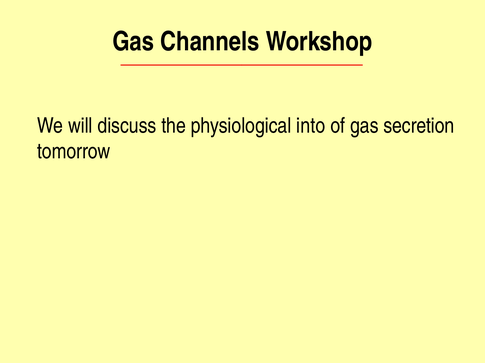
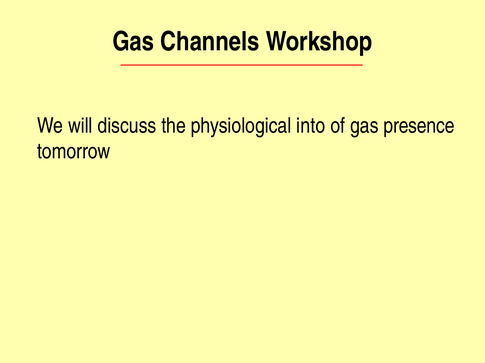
secretion: secretion -> presence (419, 126)
